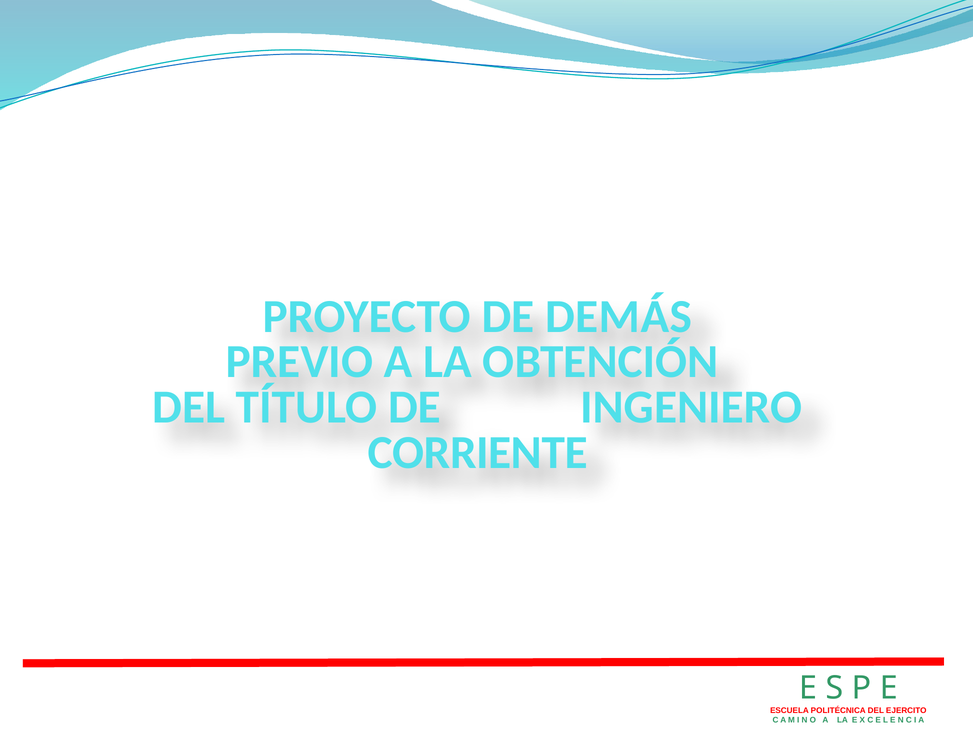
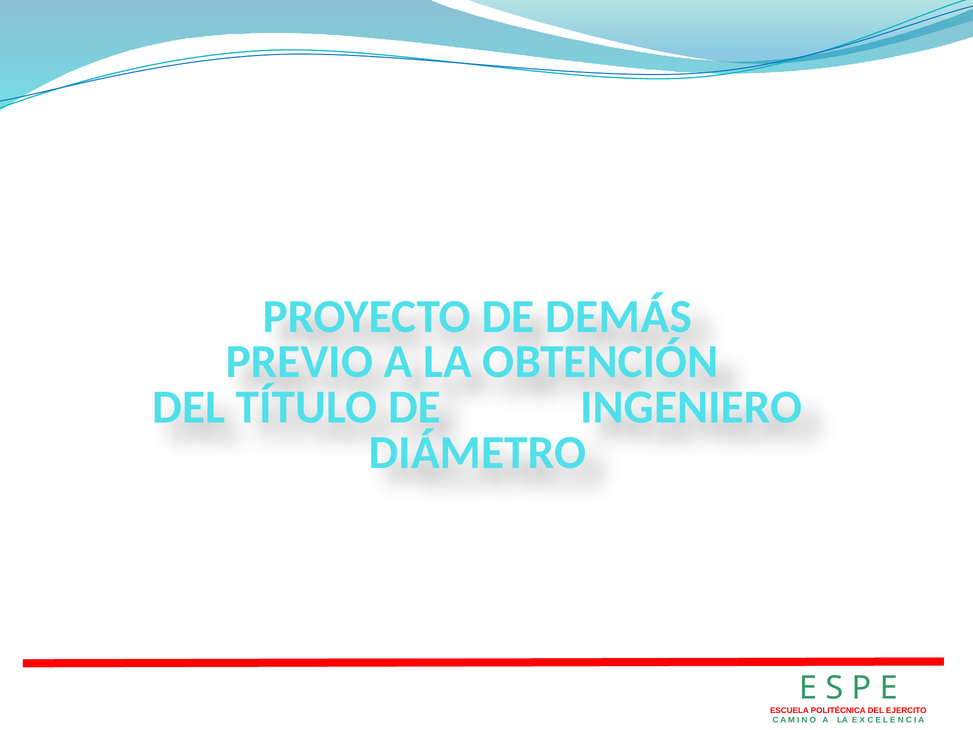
CORRIENTE: CORRIENTE -> DIÁMETRO (477, 453)
